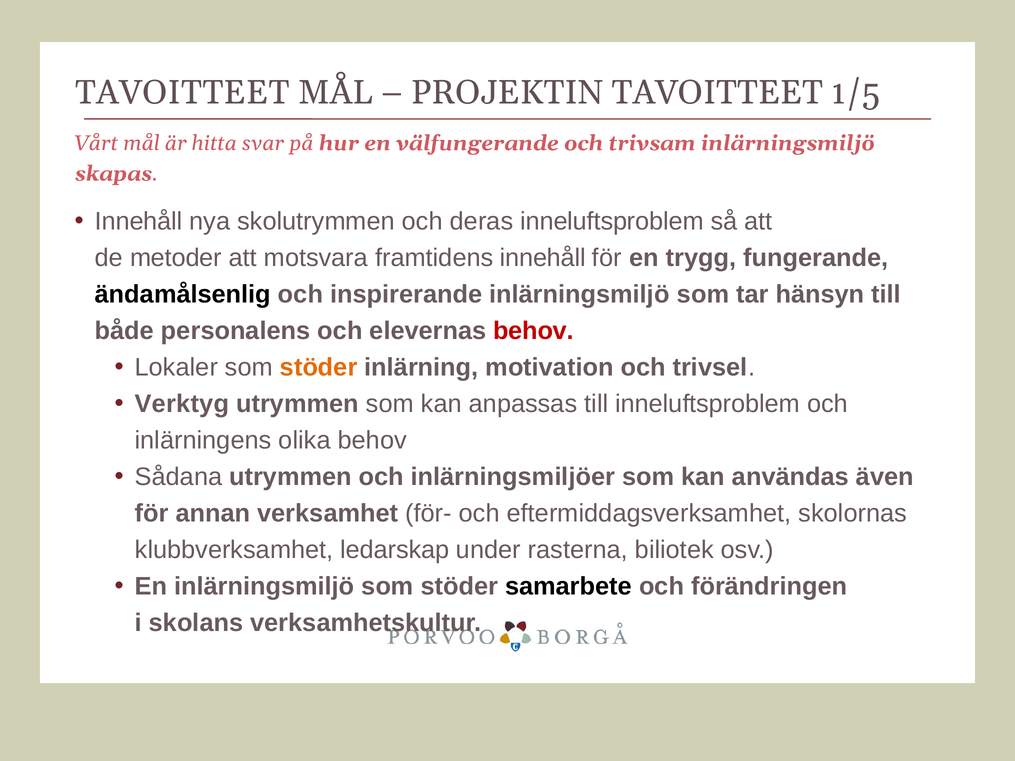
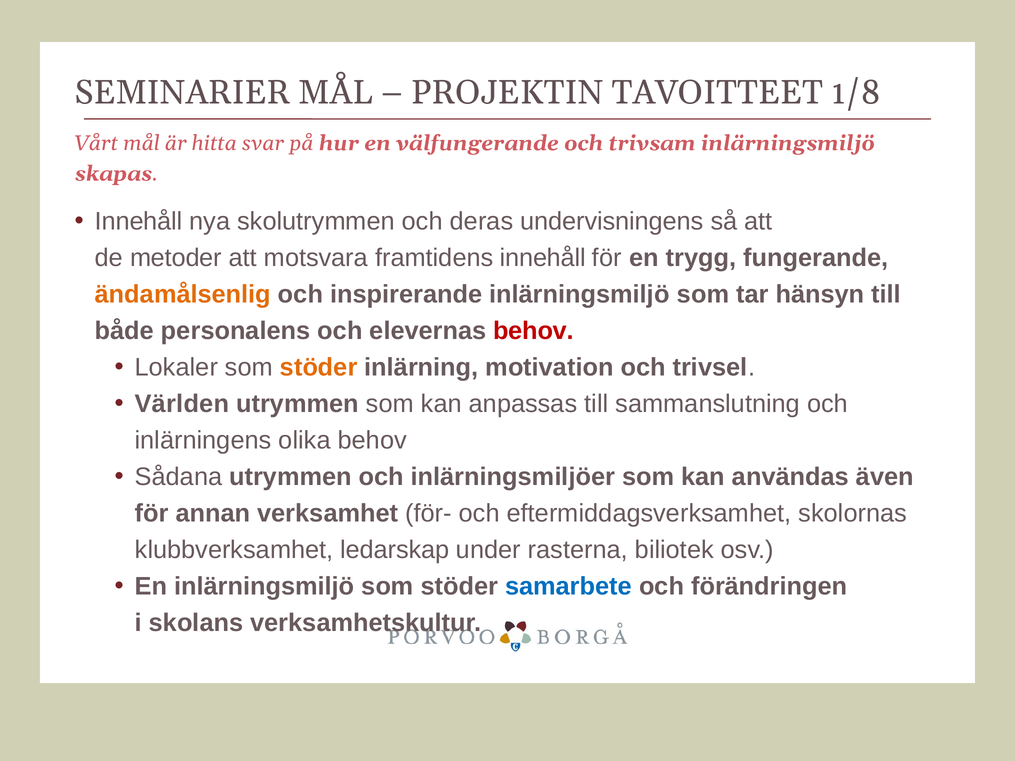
TAVOITTEET: TAVOITTEET -> SEMINARIER (183, 93)
1/5: 1/5 -> 1/8 (856, 93)
deras inneluftsproblem: inneluftsproblem -> undervisningens (612, 221)
ändamålsenlig colour: black -> orange (183, 294)
Verktyg: Verktyg -> Världen (182, 404)
till inneluftsproblem: inneluftsproblem -> sammanslutning (708, 404)
samarbete colour: black -> blue (569, 587)
